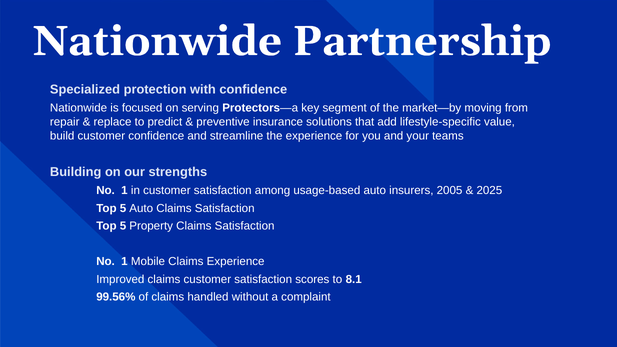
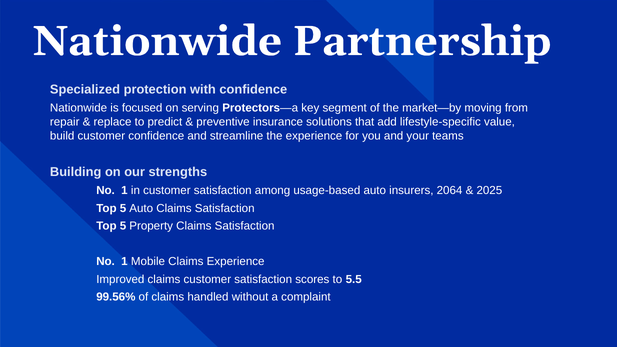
2005: 2005 -> 2064 (450, 191)
8.1: 8.1 -> 5.5 (354, 279)
